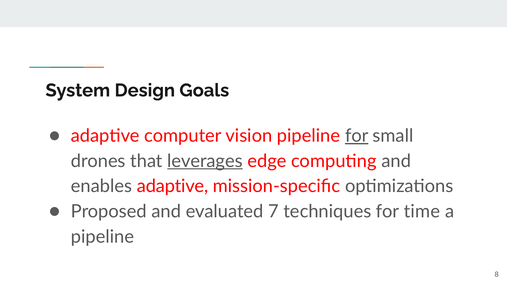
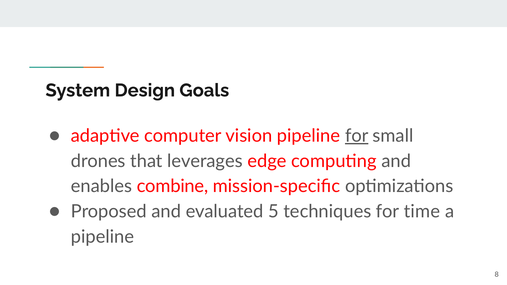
leverages underline: present -> none (205, 161)
enables adaptive: adaptive -> combine (173, 186)
7: 7 -> 5 (274, 212)
